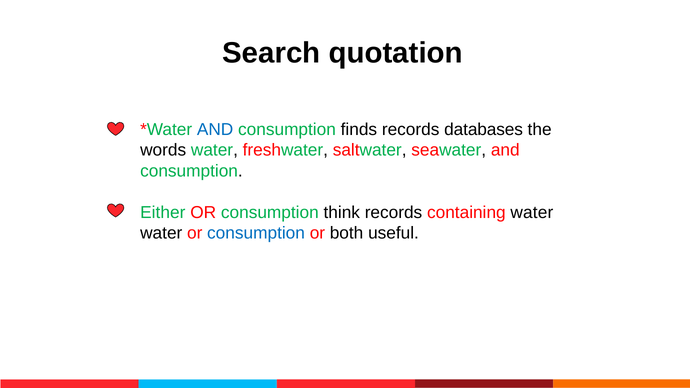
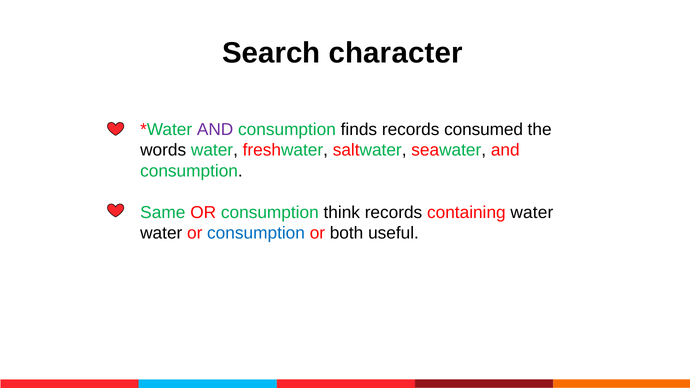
quotation: quotation -> character (396, 53)
AND colour: blue -> purple (215, 130)
databases: databases -> consumed (484, 130)
Either: Either -> Same (163, 212)
